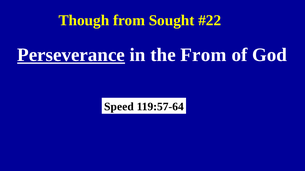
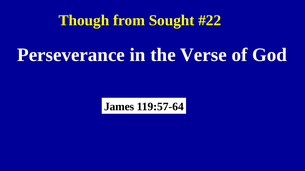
Perseverance underline: present -> none (71, 55)
the From: From -> Verse (203, 55)
Speed: Speed -> James (119, 107)
